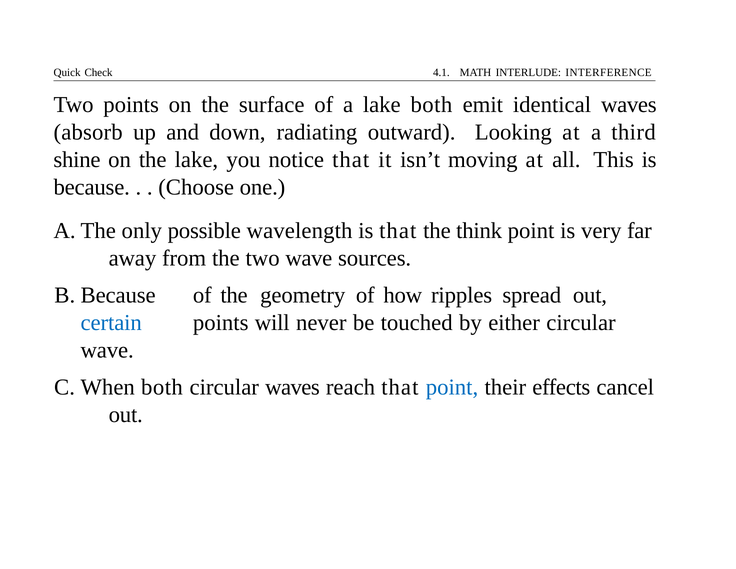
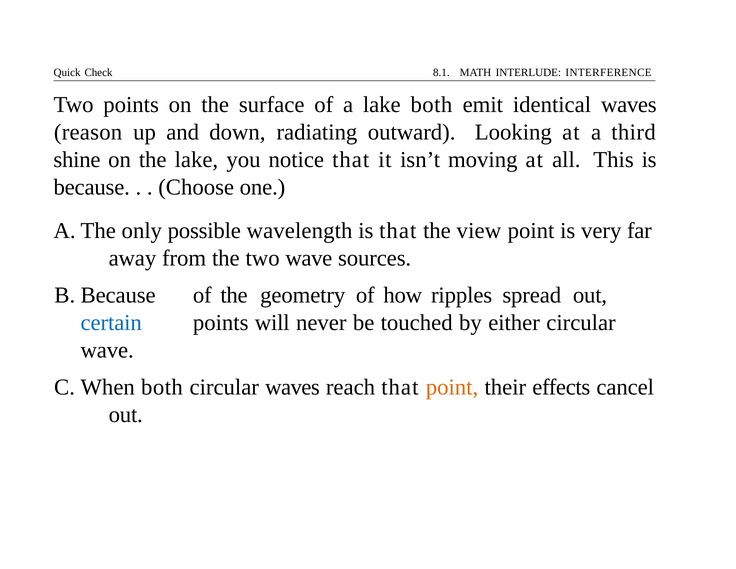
4.1: 4.1 -> 8.1 (441, 73)
absorb: absorb -> reason (88, 132)
think: think -> view (479, 231)
point colour: blue -> orange (452, 387)
